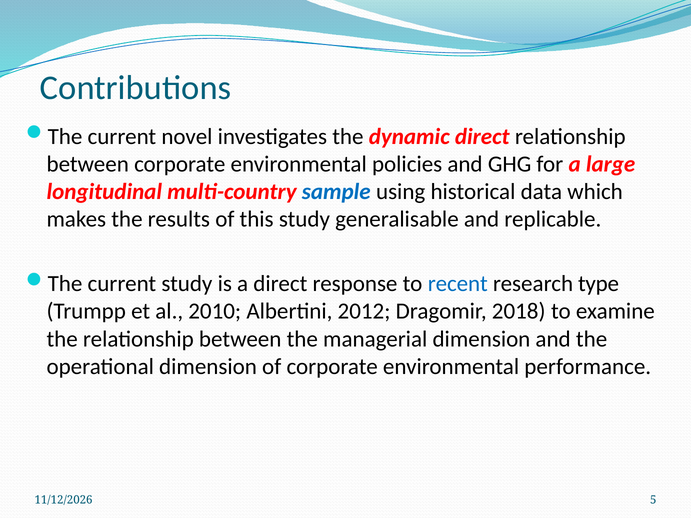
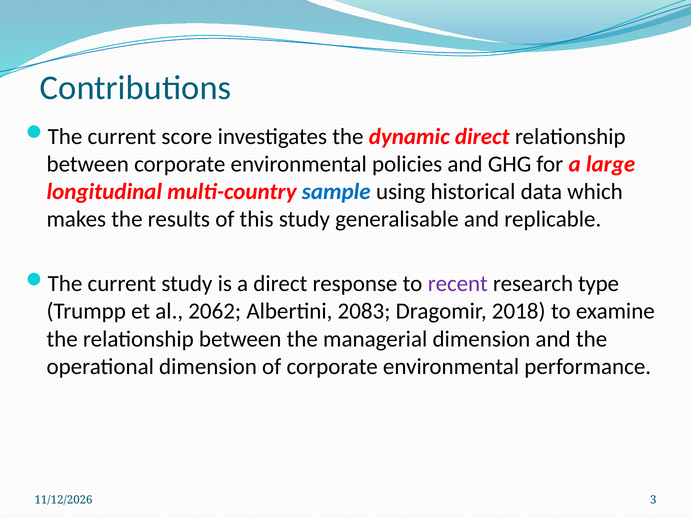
novel: novel -> score (187, 136)
recent colour: blue -> purple (458, 284)
2010: 2010 -> 2062 (215, 312)
2012: 2012 -> 2083 (364, 312)
5: 5 -> 3 (653, 500)
